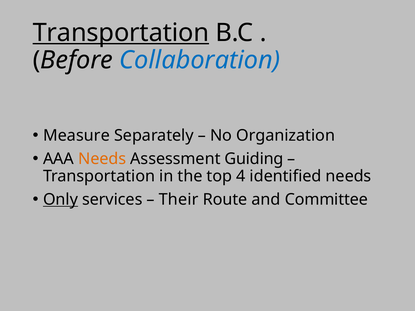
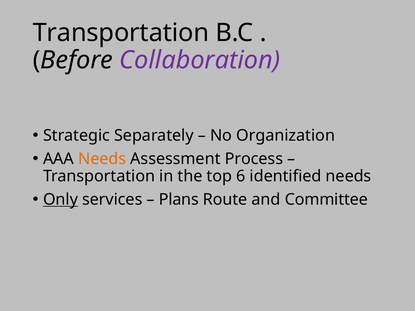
Transportation underline: present -> none (121, 33)
Collaboration colour: blue -> purple (200, 60)
Measure: Measure -> Strategic (77, 136)
Guiding: Guiding -> Process (254, 159)
4: 4 -> 6 (241, 176)
Their: Their -> Plans (179, 200)
